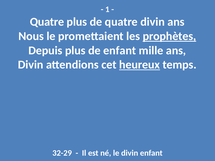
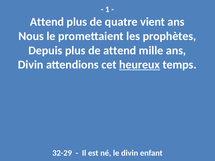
Quatre: Quatre -> Attend (47, 22)
quatre divin: divin -> vient (153, 22)
prophètes underline: present -> none (169, 36)
de enfant: enfant -> attend (120, 50)
